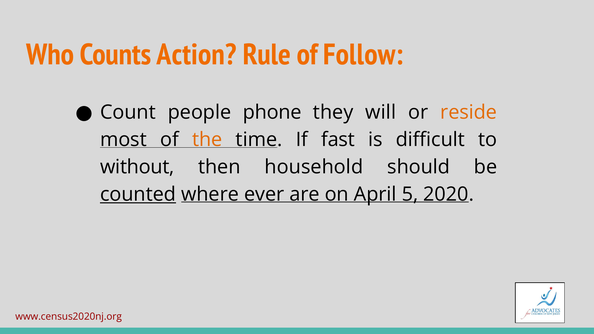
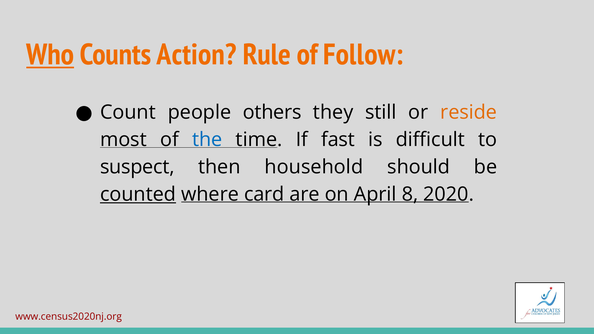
Who underline: none -> present (50, 55)
phone: phone -> others (272, 112)
will: will -> still (381, 112)
the colour: orange -> blue (207, 140)
without: without -> suspect (137, 167)
ever: ever -> card (264, 194)
5: 5 -> 8 (410, 194)
